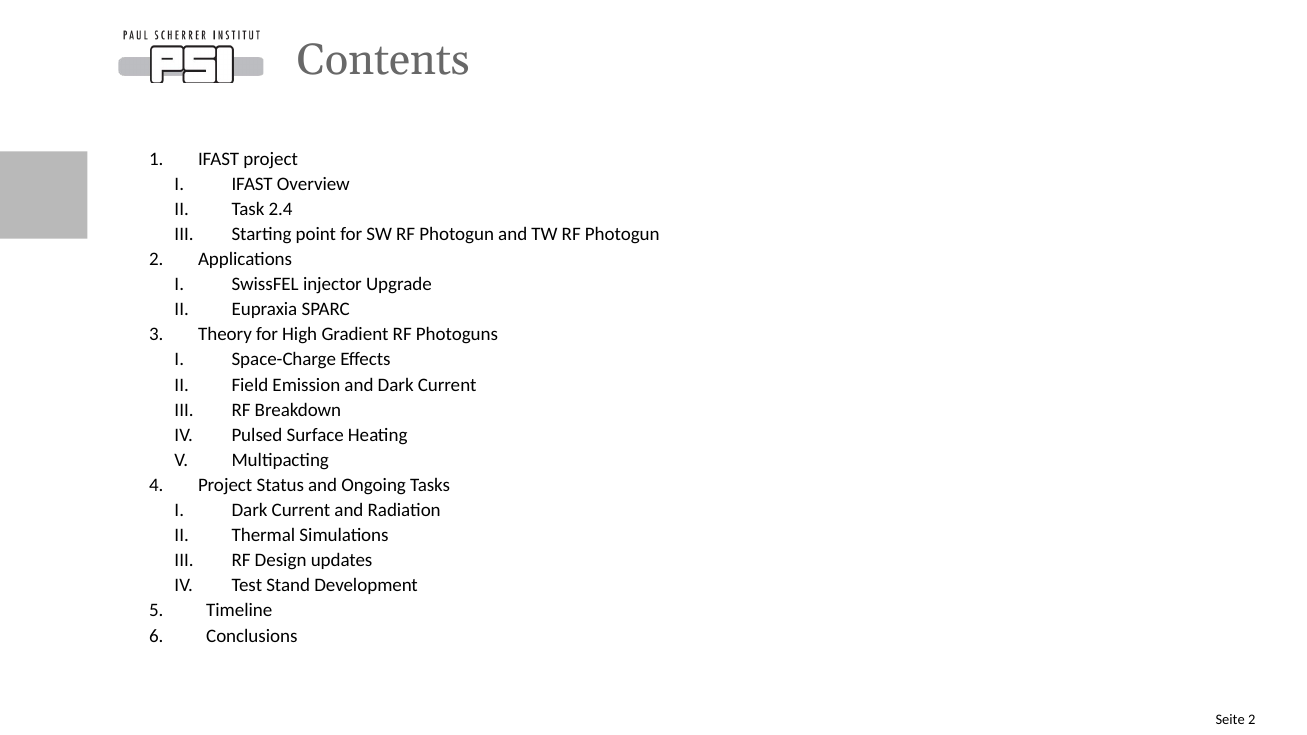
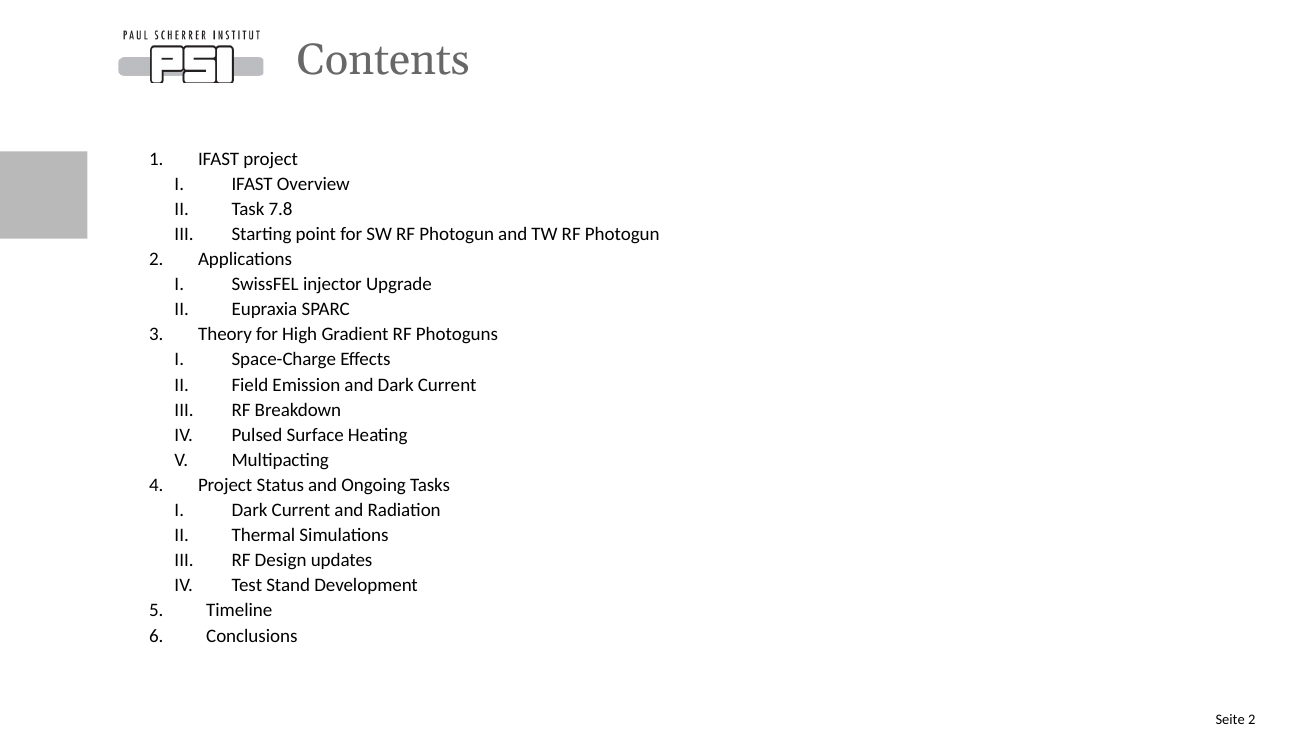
2.4: 2.4 -> 7.8 (281, 209)
